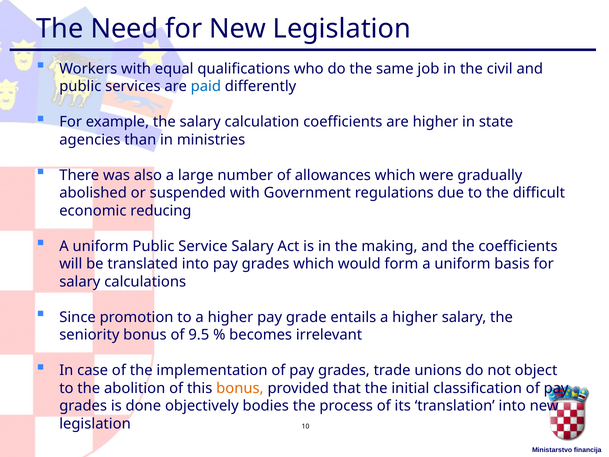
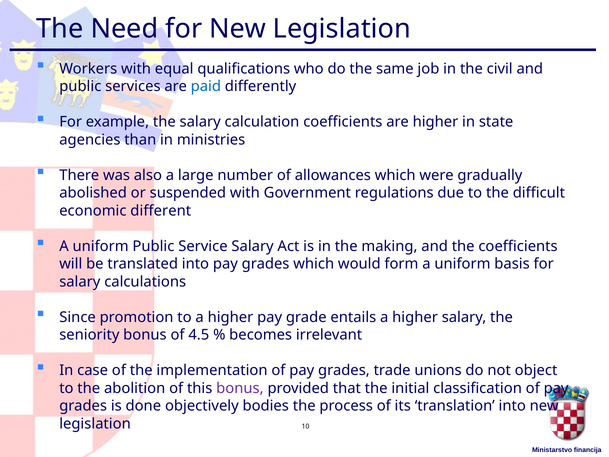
reducing: reducing -> different (161, 211)
9.5: 9.5 -> 4.5 (199, 335)
bonus colour: orange -> purple (240, 388)
